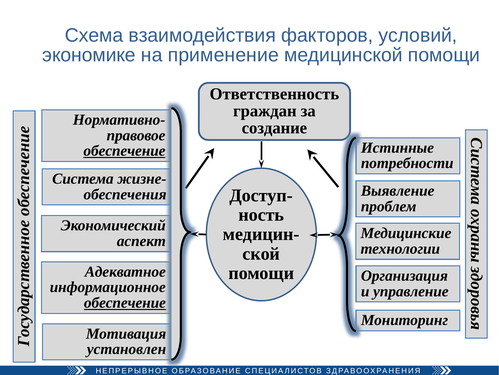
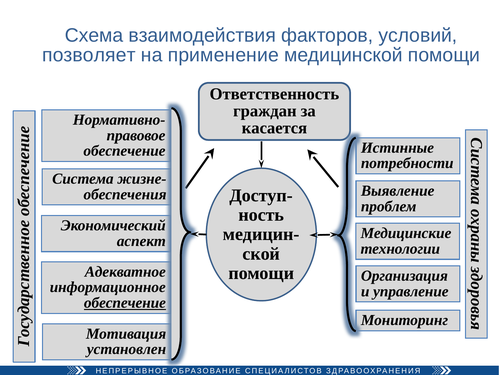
экономике: экономике -> позволяет (89, 55)
создание: создание -> касается (274, 128)
обеспечение underline: present -> none (124, 151)
